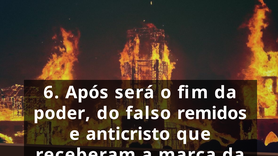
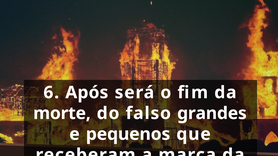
poder: poder -> morte (62, 114)
remidos: remidos -> grandes (212, 114)
anticristo: anticristo -> pequenos (128, 134)
